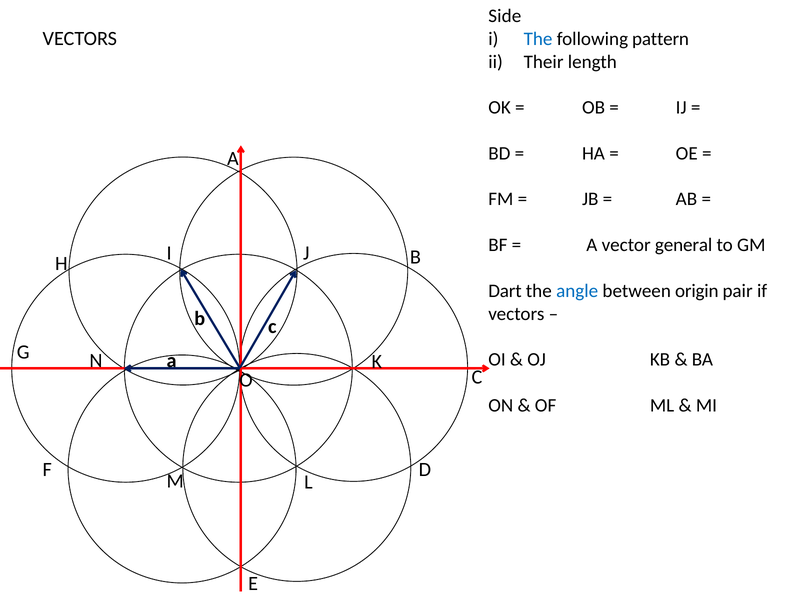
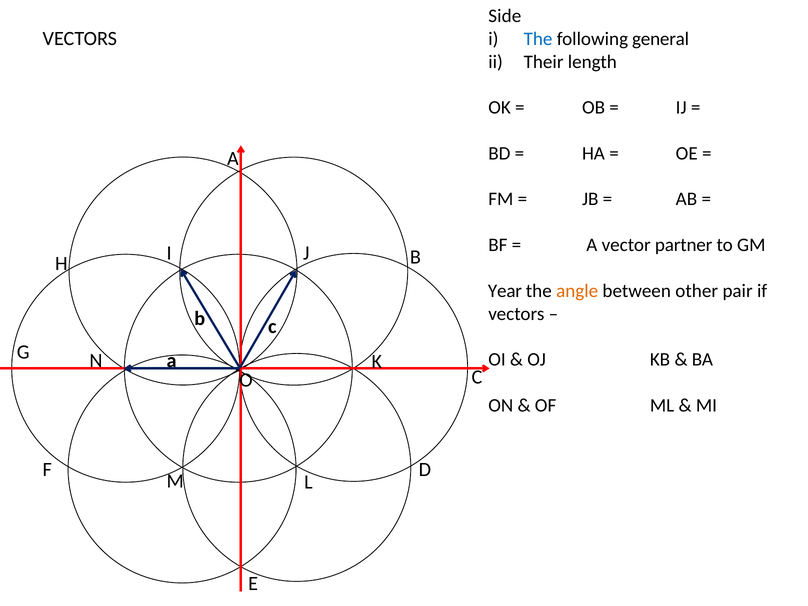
pattern: pattern -> general (661, 39)
general: general -> partner (684, 245)
Dart: Dart -> Year (505, 291)
angle colour: blue -> orange (577, 291)
origin: origin -> other (697, 291)
